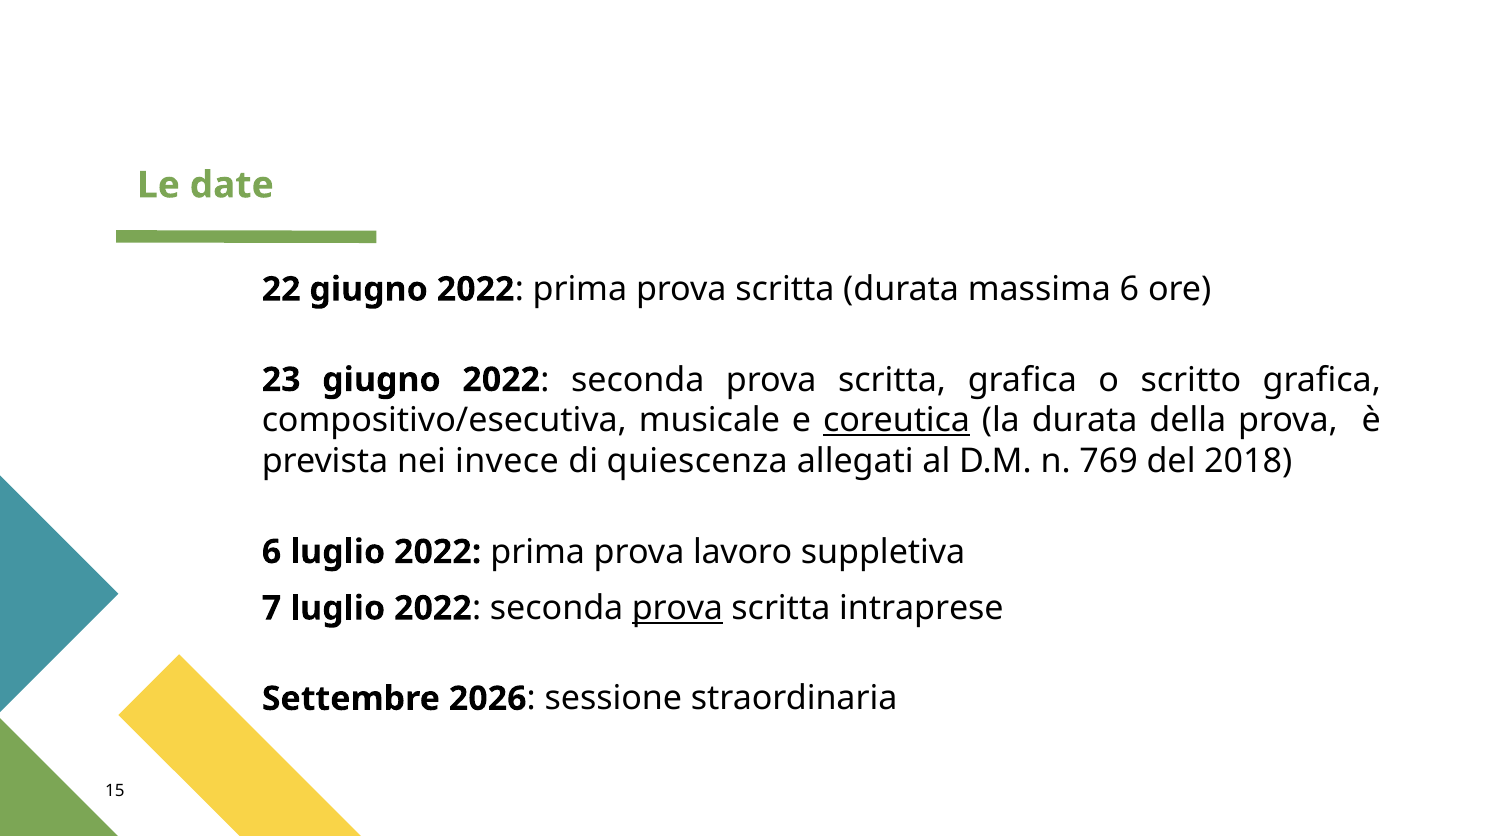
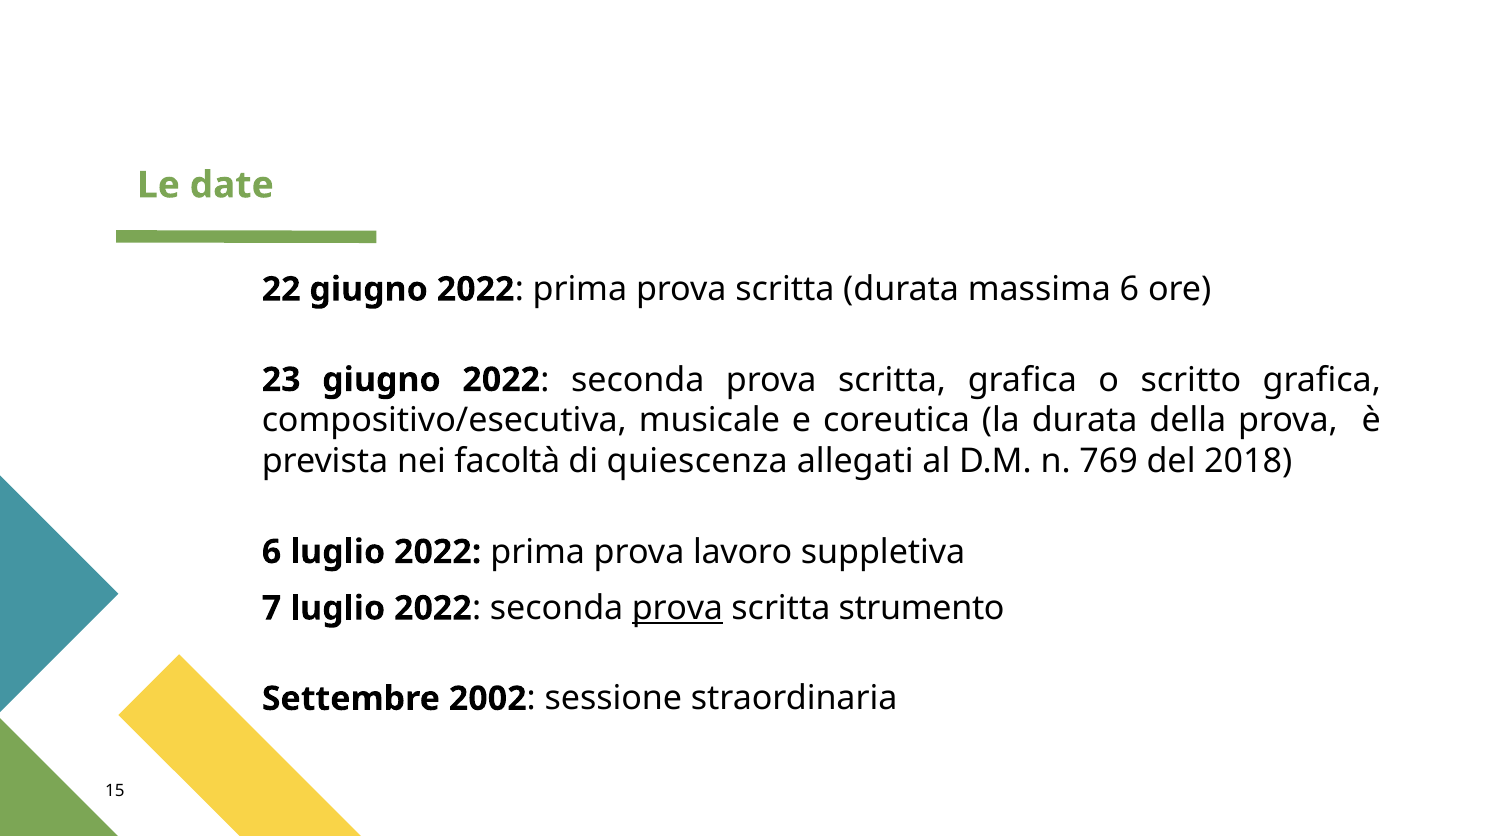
coreutica underline: present -> none (897, 421)
invece: invece -> facoltà (507, 462)
intraprese: intraprese -> strumento (922, 609)
2026: 2026 -> 2002 (488, 699)
